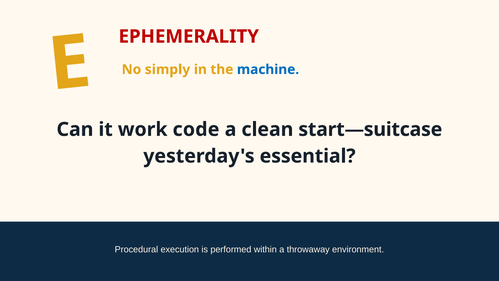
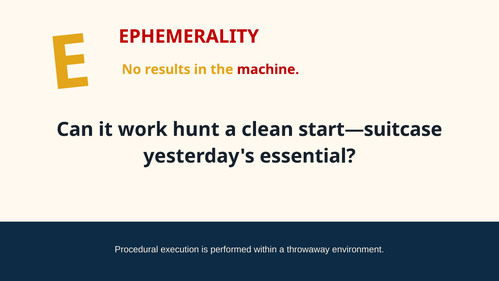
simply: simply -> results (168, 69)
machine colour: blue -> red (268, 69)
code: code -> hunt (196, 129)
